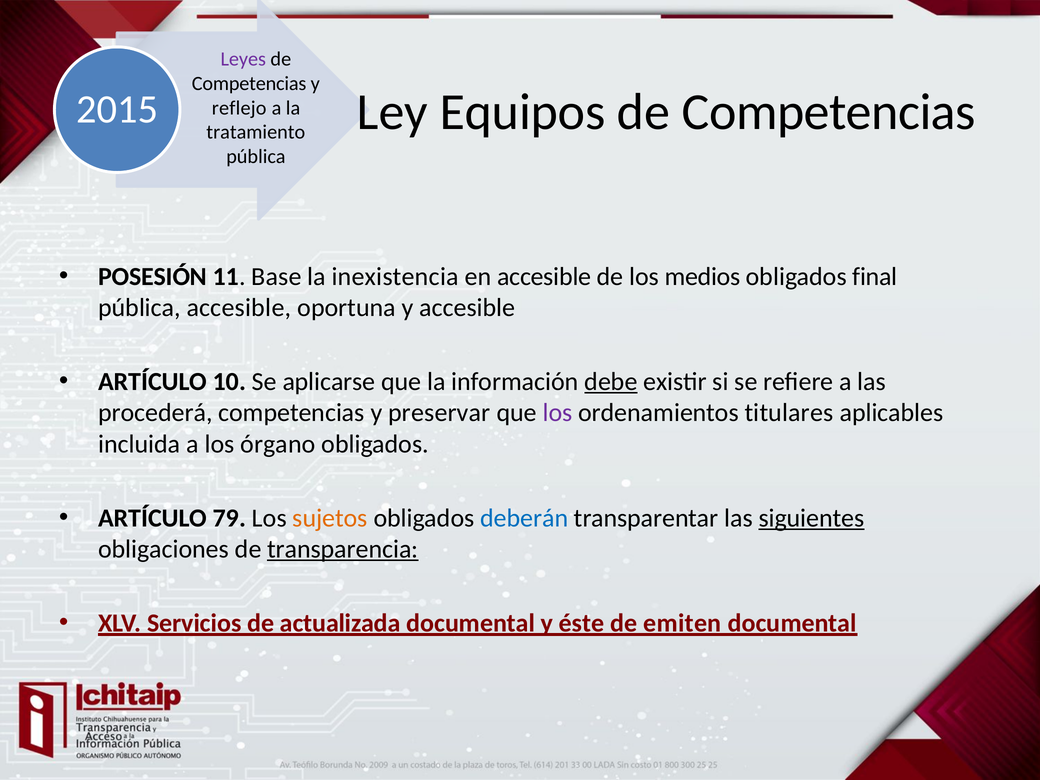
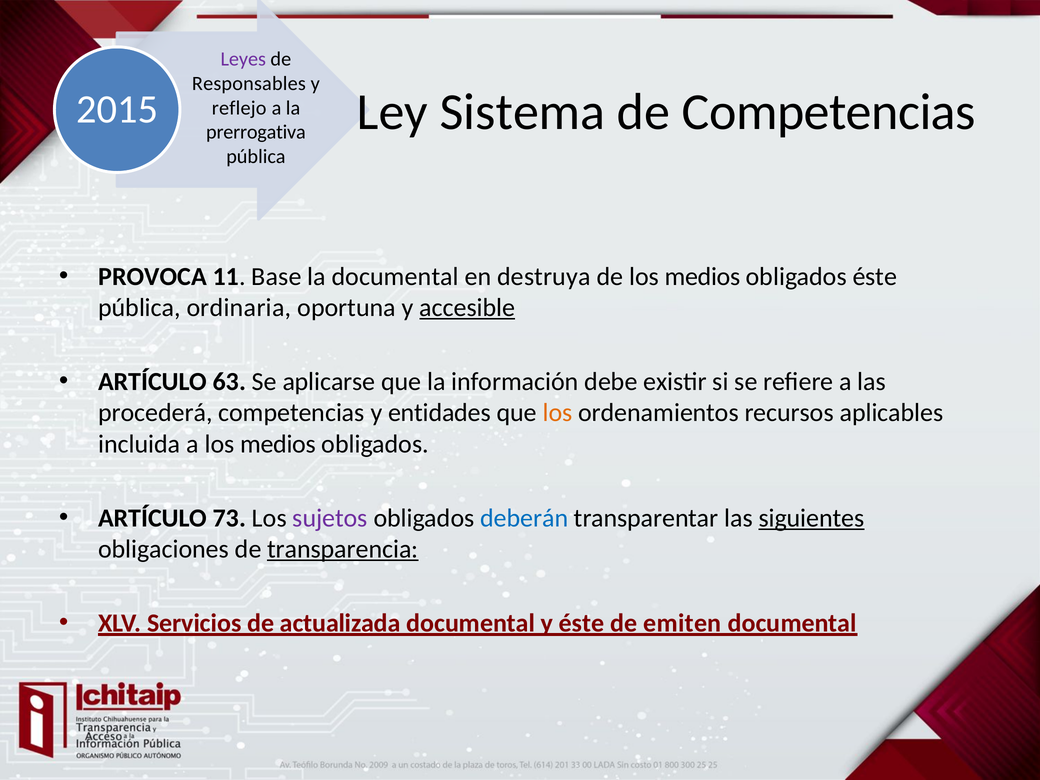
Competencias: Competencias -> Responsables (249, 84)
Equipos: Equipos -> Sistema (522, 112)
tratamiento: tratamiento -> prerrogativa (256, 132)
POSESIÓN: POSESIÓN -> PROVOCA (153, 277)
la inexistencia: inexistencia -> documental (395, 277)
en accesible: accesible -> destruya (544, 277)
obligados final: final -> éste (875, 277)
pública accesible: accesible -> ordinaria (239, 308)
accesible underline: none -> present (467, 308)
10: 10 -> 63 (229, 382)
debe underline: present -> none (611, 382)
preservar: preservar -> entidades (439, 413)
los colour: purple -> orange (557, 413)
titulares: titulares -> recursos (789, 413)
a los órgano: órgano -> medios (278, 444)
79: 79 -> 73 (229, 518)
sujetos colour: orange -> purple (330, 518)
